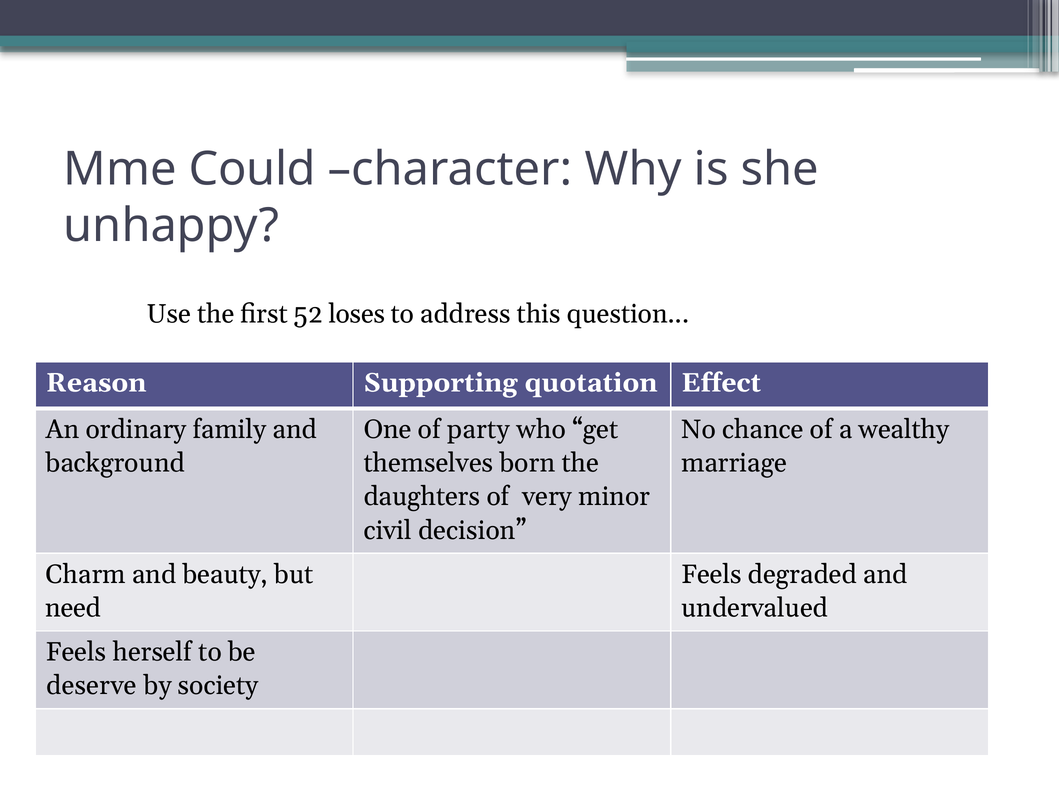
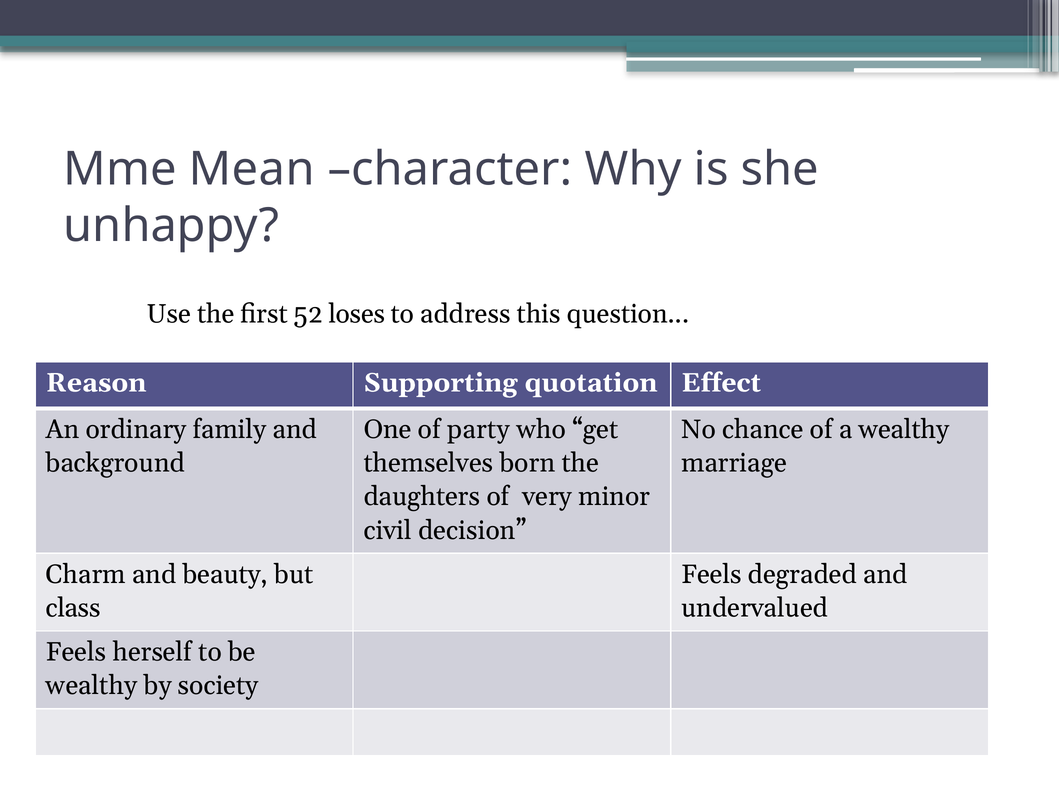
Could: Could -> Mean (252, 169)
need: need -> class (73, 608)
deserve: deserve -> wealthy (92, 686)
